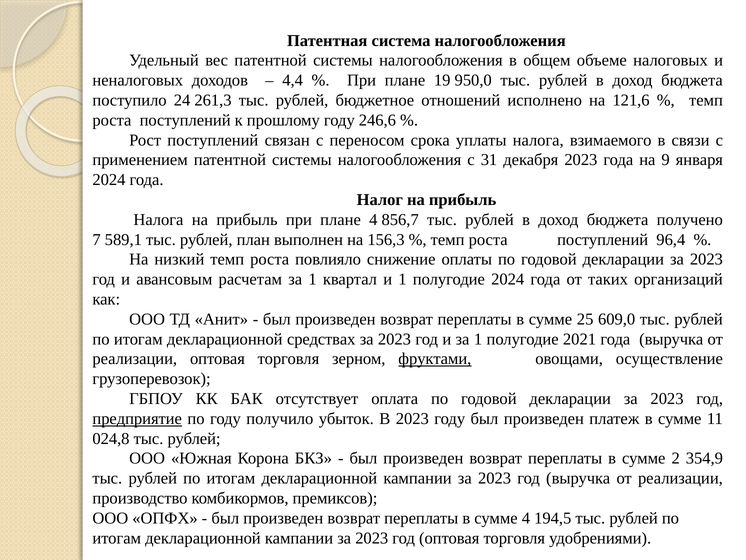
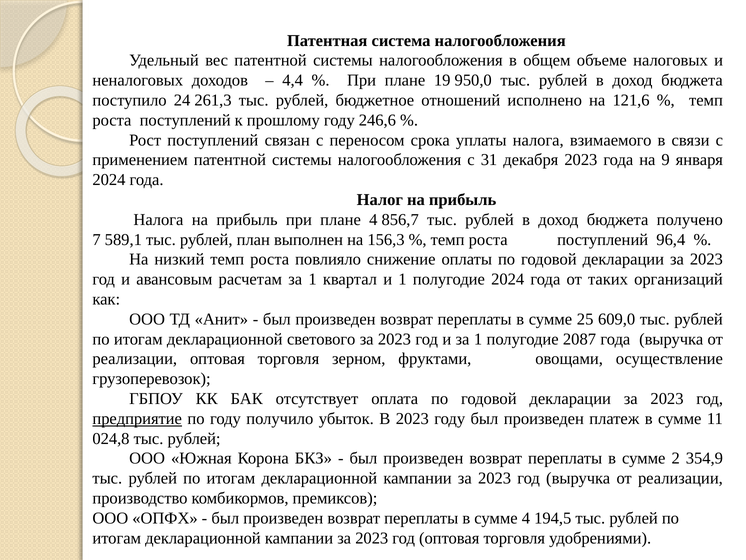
средствах: средствах -> светового (321, 339)
2021: 2021 -> 2087 (580, 339)
фруктами underline: present -> none (435, 359)
